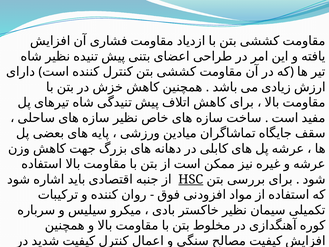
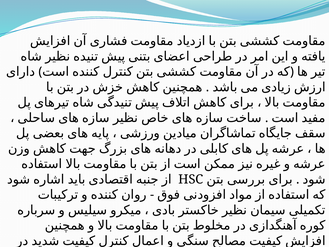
HSC underline: present -> none (191, 179)
